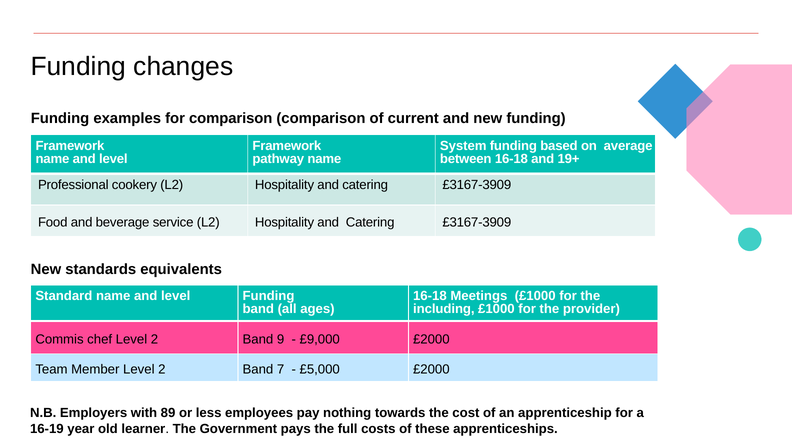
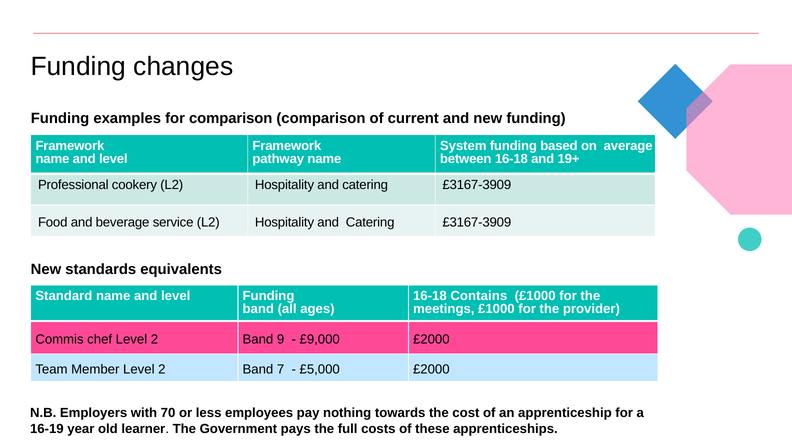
Meetings: Meetings -> Contains (479, 295)
including: including -> meetings (444, 309)
89: 89 -> 70 (168, 413)
